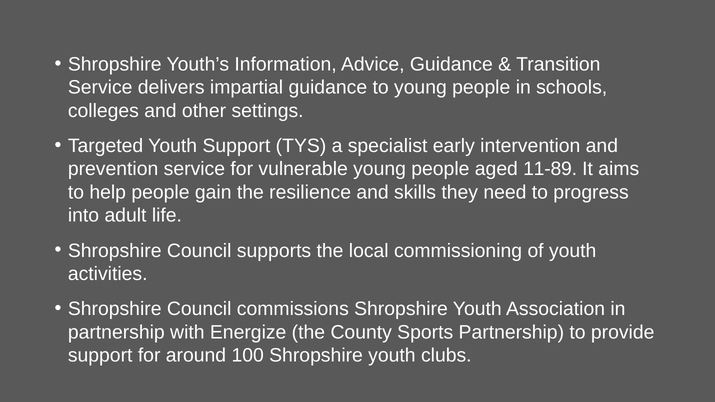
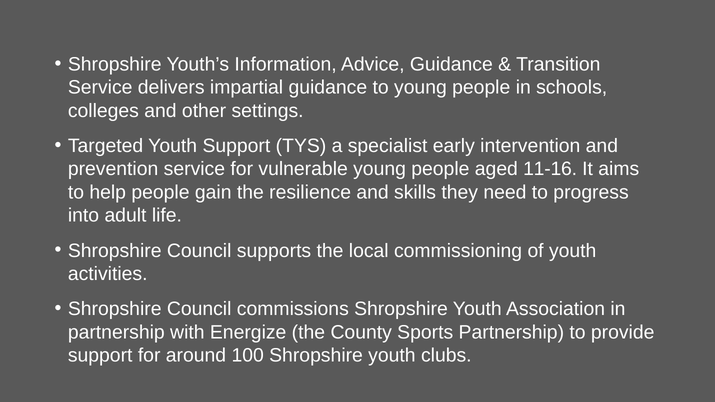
11-89: 11-89 -> 11-16 (550, 169)
